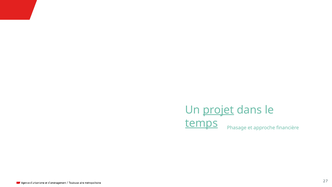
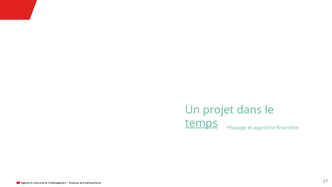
projet underline: present -> none (218, 110)
